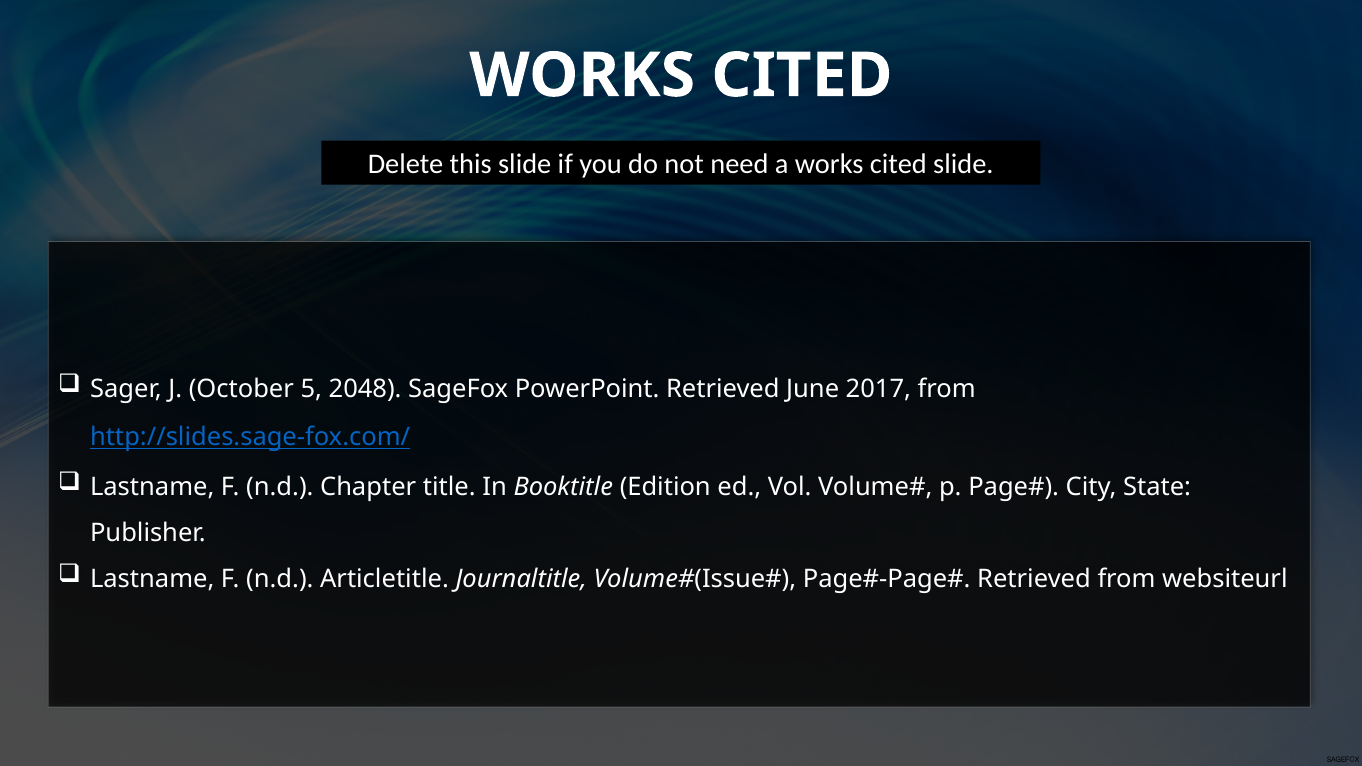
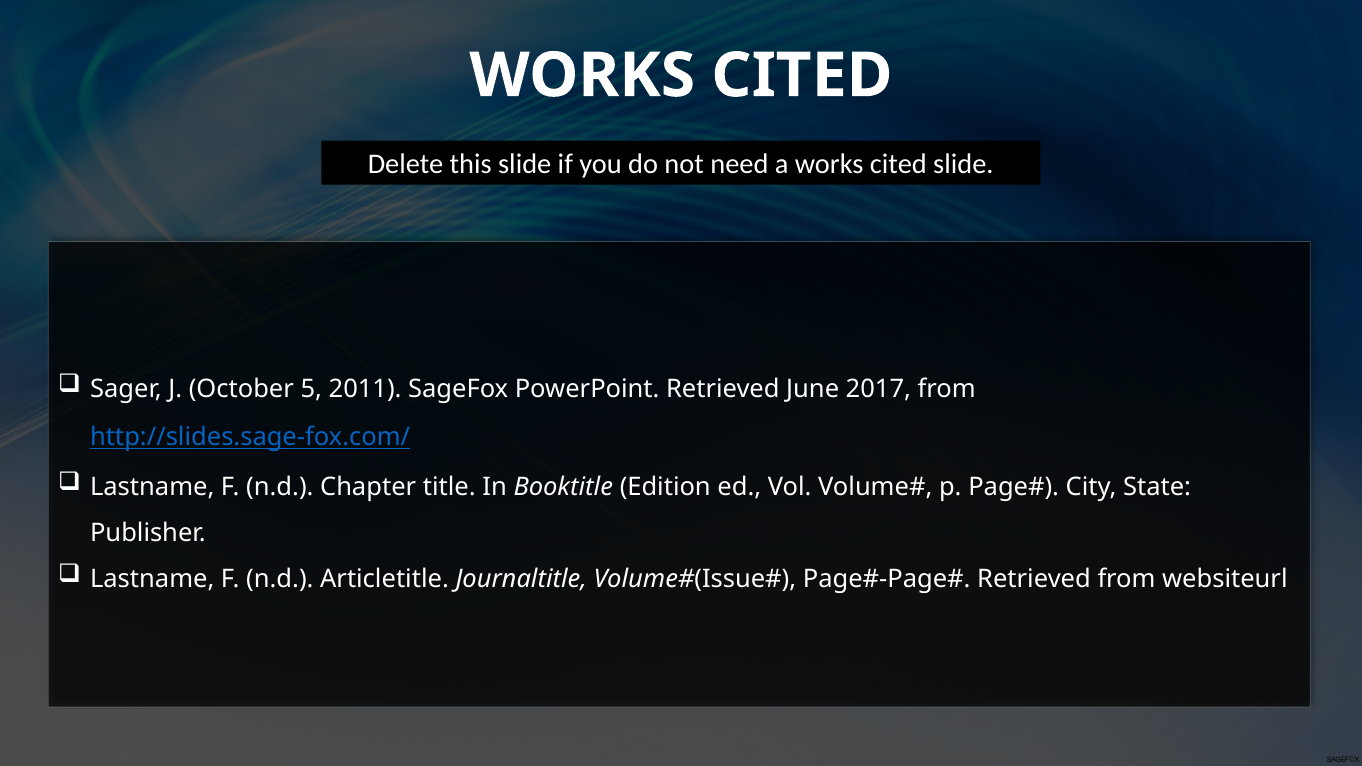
2048: 2048 -> 2011 (365, 389)
